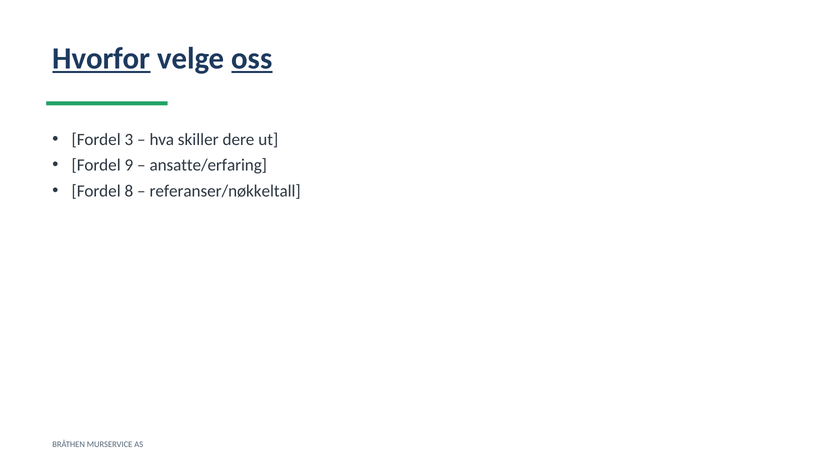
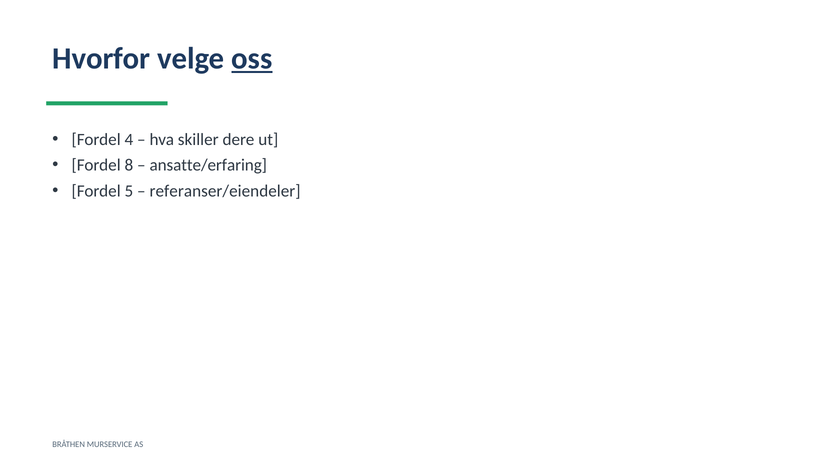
Hvorfor underline: present -> none (101, 59)
3: 3 -> 4 (129, 139)
9: 9 -> 8 (129, 165)
8: 8 -> 5 (129, 191)
referanser/nøkkeltall: referanser/nøkkeltall -> referanser/eiendeler (225, 191)
